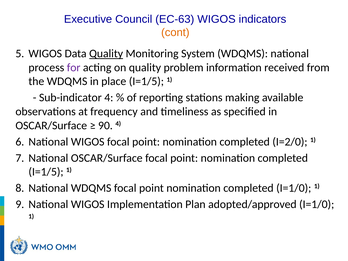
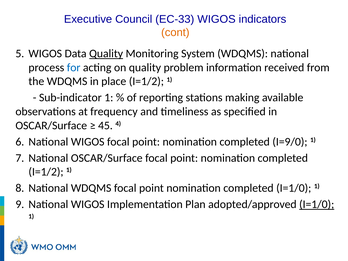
EC-63: EC-63 -> EC-33 (175, 19)
for colour: purple -> blue (74, 67)
place I=1/5: I=1/5 -> I=1/2 (146, 81)
Sub-indicator 4: 4 -> 1 (109, 98)
90: 90 -> 45 (105, 125)
I=2/0: I=2/0 -> I=9/0 (290, 142)
I=1/5: I=1/5 -> I=1/2 (46, 172)
I=1/0 underline: none -> present (317, 204)
